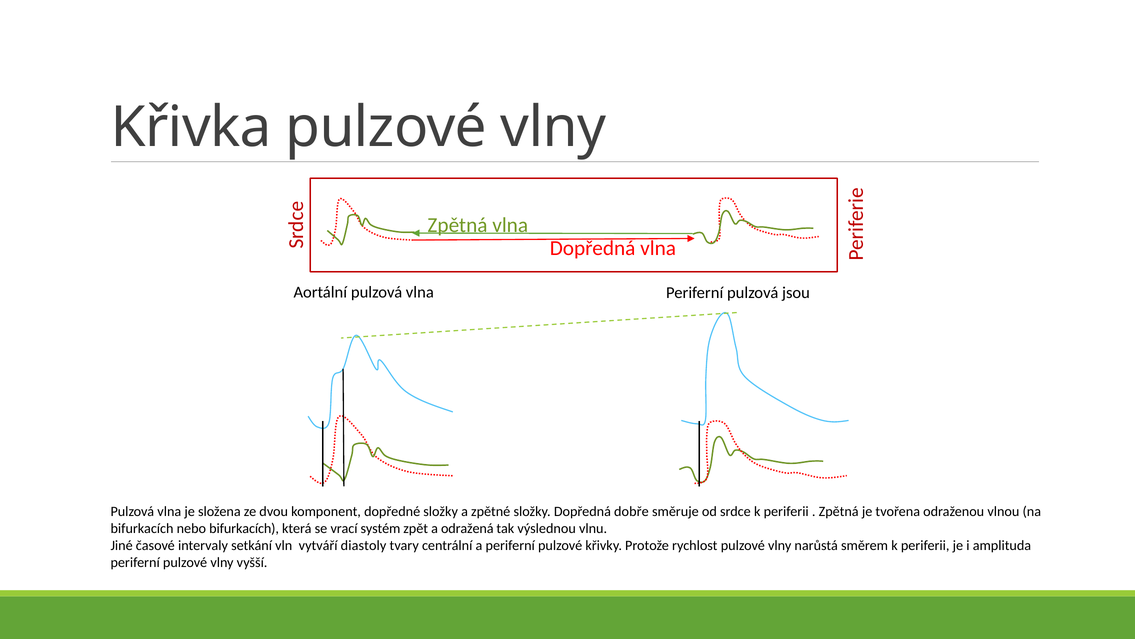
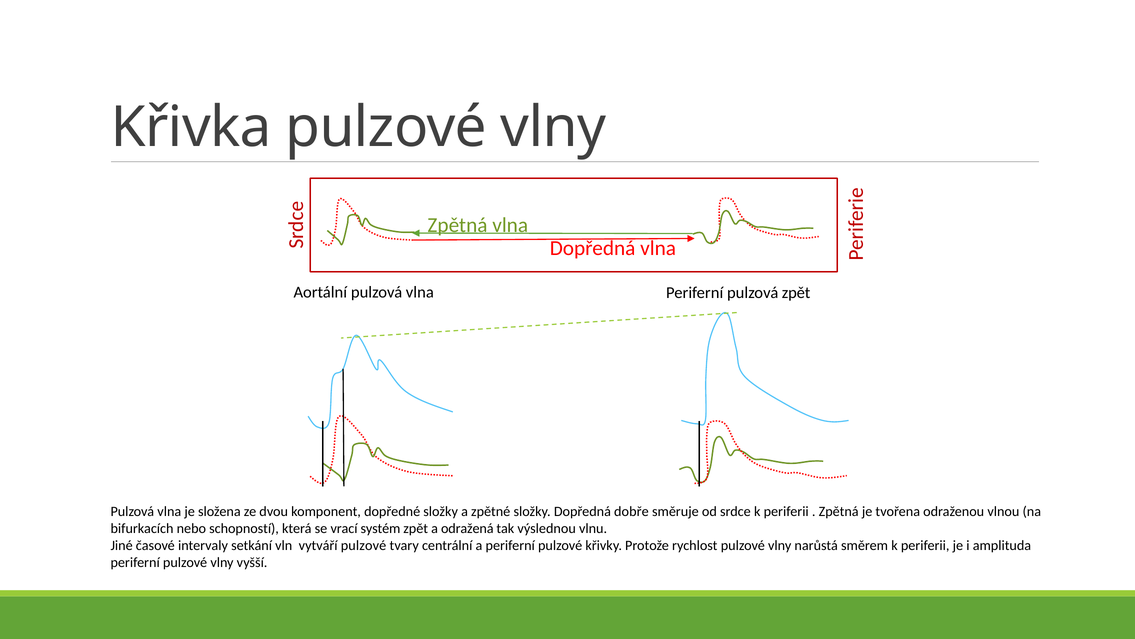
pulzová jsou: jsou -> zpět (796, 293)
nebo bifurkacích: bifurkacích -> schopností (244, 528)
vytváří diastoly: diastoly -> pulzové (364, 545)
